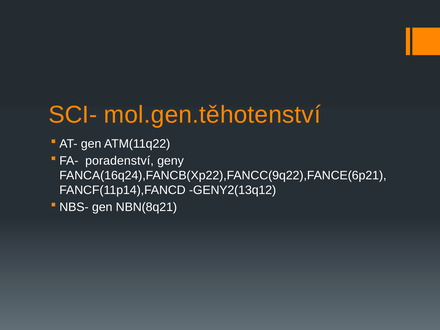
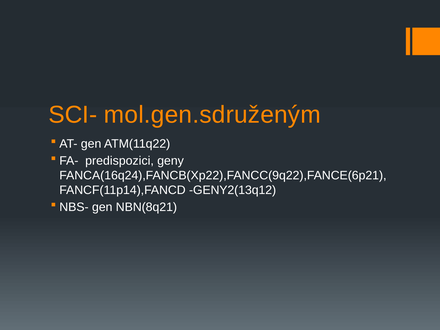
mol.gen.těhotenství: mol.gen.těhotenství -> mol.gen.sdruženým (212, 115)
poradenství: poradenství -> predispozici (120, 161)
